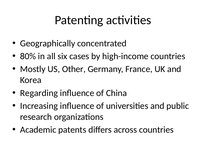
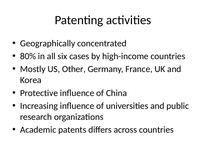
Regarding: Regarding -> Protective (39, 93)
